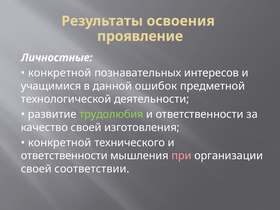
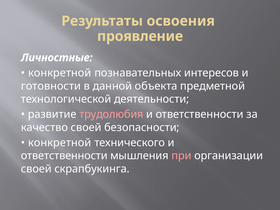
учащимися: учащимися -> готовности (51, 86)
ошибок: ошибок -> объекта (156, 86)
трудолюбия colour: light green -> pink (111, 114)
изготовления: изготовления -> безопасности (142, 127)
соответствии: соответствии -> скрапбукинга (92, 169)
